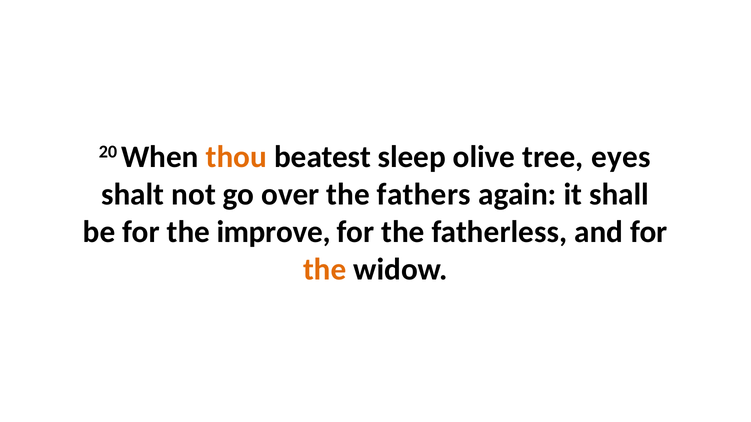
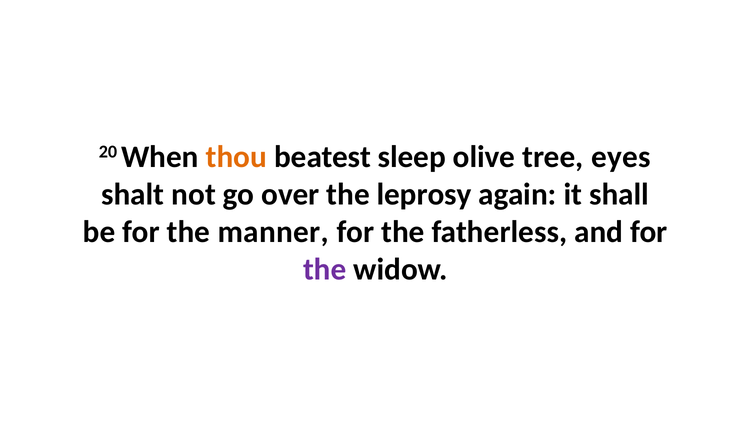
fathers: fathers -> leprosy (424, 195)
improve: improve -> manner (273, 232)
the colour: orange -> purple (325, 270)
